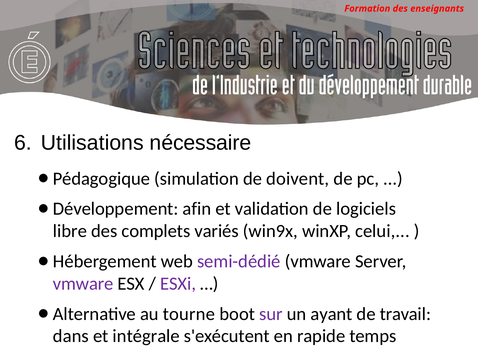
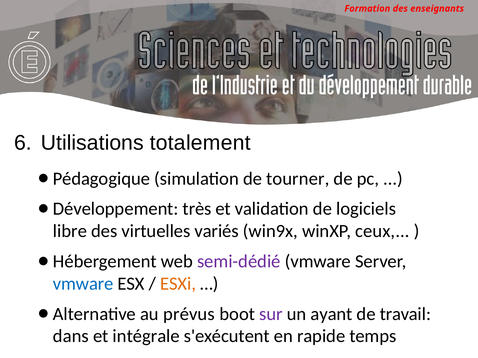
nécessaire: nécessaire -> totalement (200, 143)
doivent: doivent -> tourner (298, 179)
afin: afin -> très (197, 209)
complets: complets -> virtuelles (156, 231)
celui: celui -> ceux (382, 231)
vmware colour: purple -> blue (83, 284)
ESXi colour: purple -> orange (178, 284)
tourne: tourne -> prévus (189, 314)
